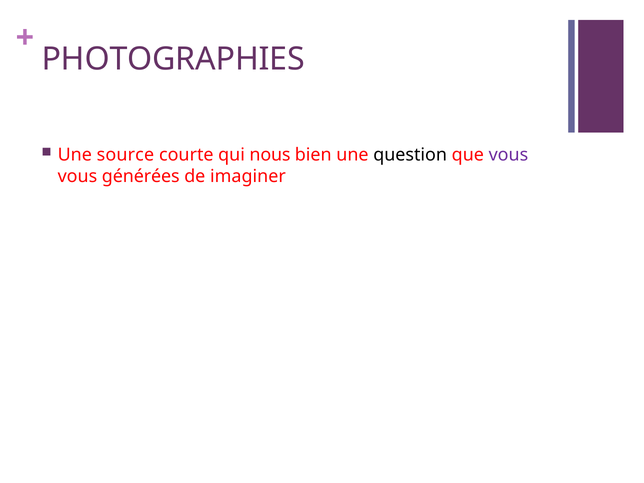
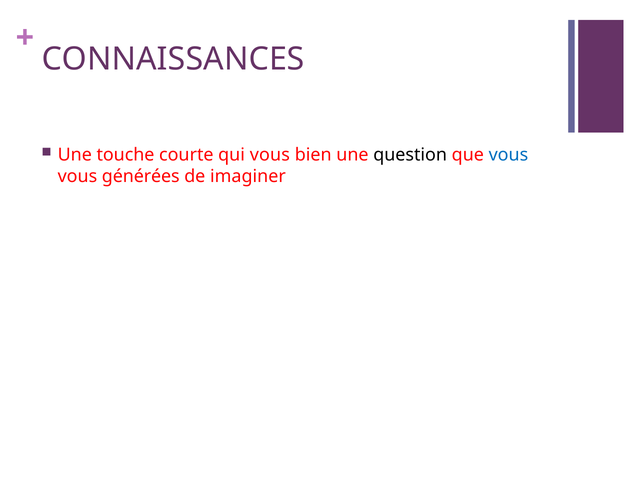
PHOTOGRAPHIES: PHOTOGRAPHIES -> CONNAISSANCES (173, 59)
source: source -> touche (125, 155)
qui nous: nous -> vous (270, 155)
vous colour: purple -> blue (508, 155)
